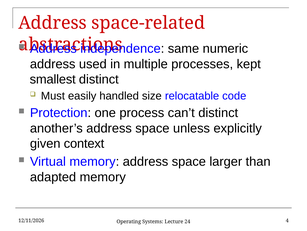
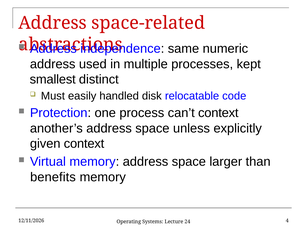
size: size -> disk (152, 96)
can’t distinct: distinct -> context (218, 113)
adapted: adapted -> benefits (53, 177)
